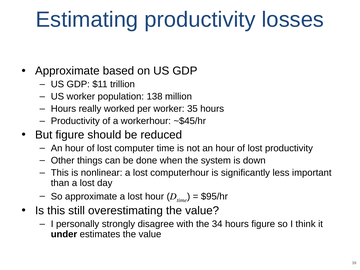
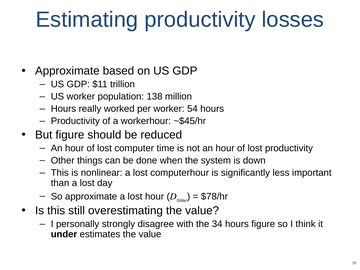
35: 35 -> 54 (192, 109)
$95/hr: $95/hr -> $78/hr (214, 196)
